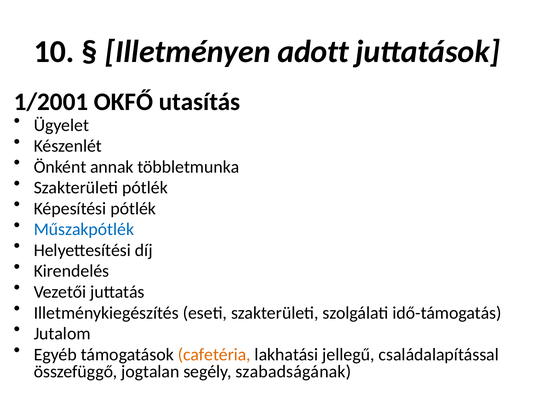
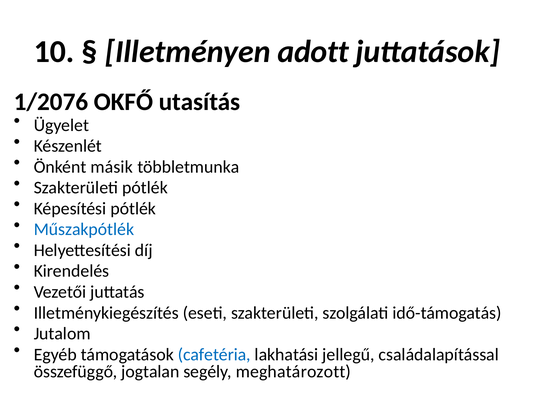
1/2001: 1/2001 -> 1/2076 (51, 102)
annak: annak -> másik (112, 167)
cafetéria colour: orange -> blue (214, 355)
szabadságának: szabadságának -> meghatározott (293, 372)
